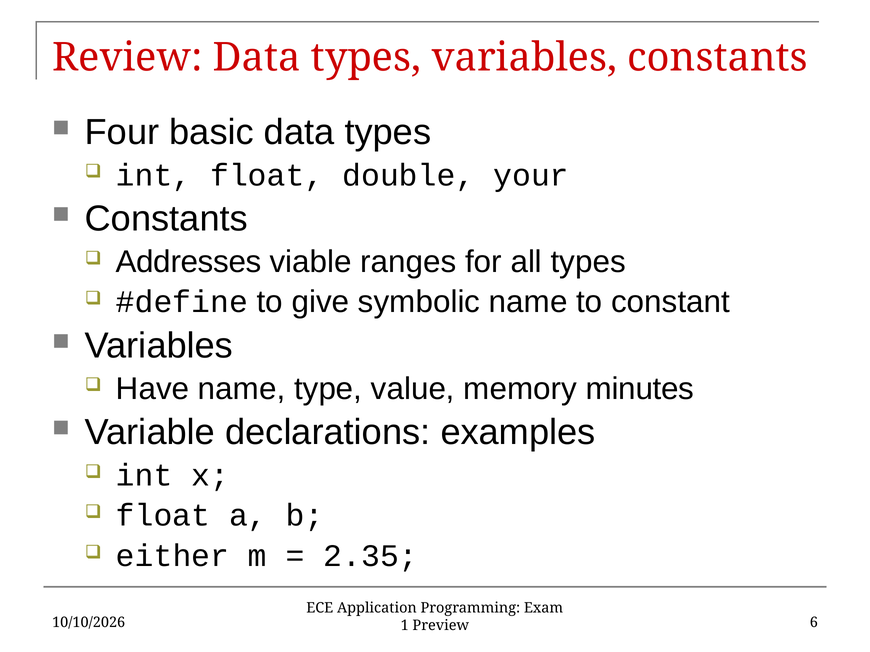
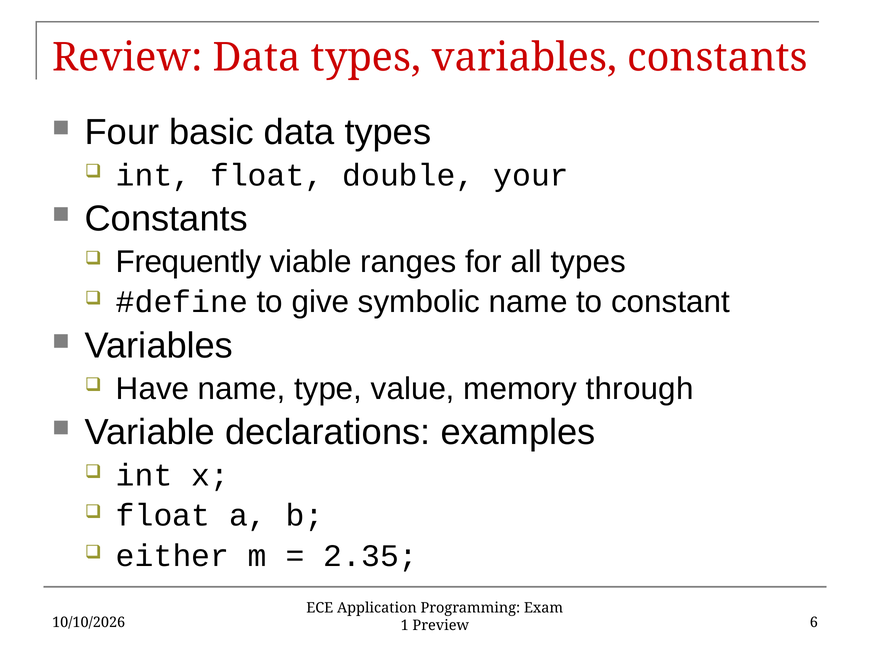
Addresses: Addresses -> Frequently (189, 262)
minutes: minutes -> through (640, 389)
